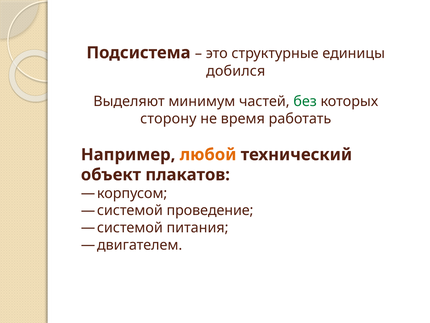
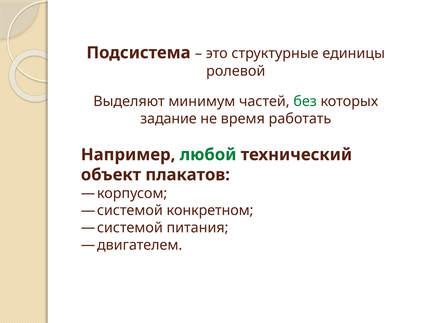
добился: добился -> ролевой (236, 71)
сторону: сторону -> задание (168, 118)
любой colour: orange -> green (208, 154)
проведение: проведение -> конкретном (210, 210)
